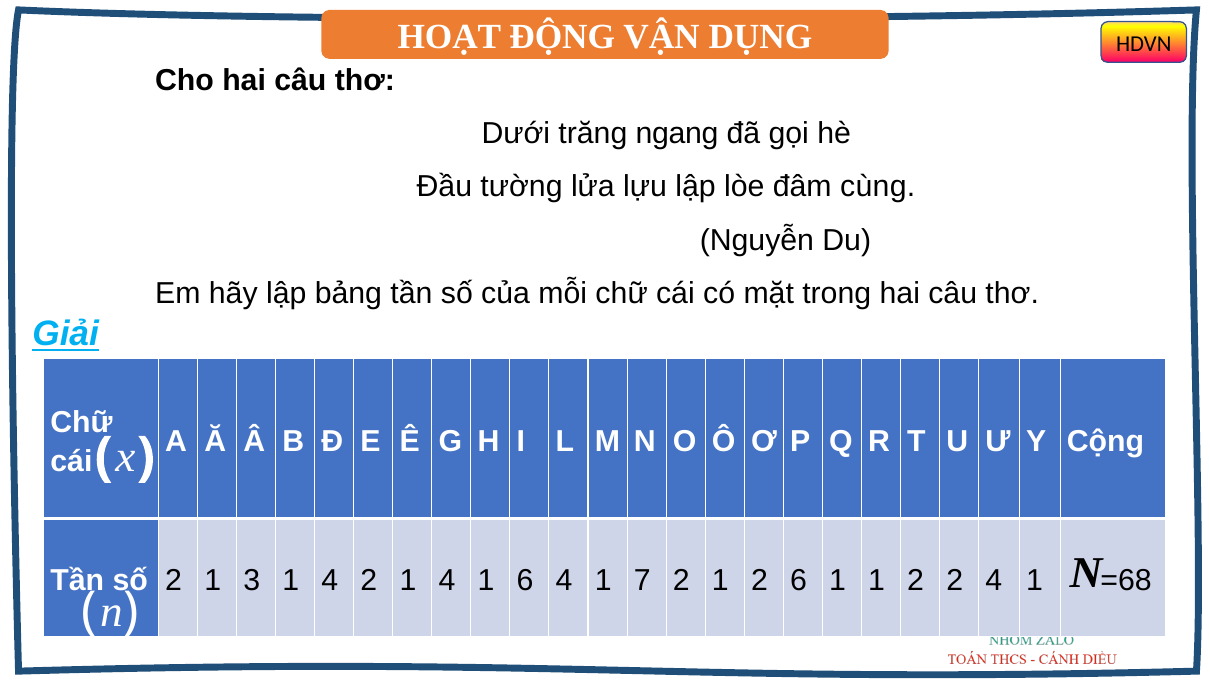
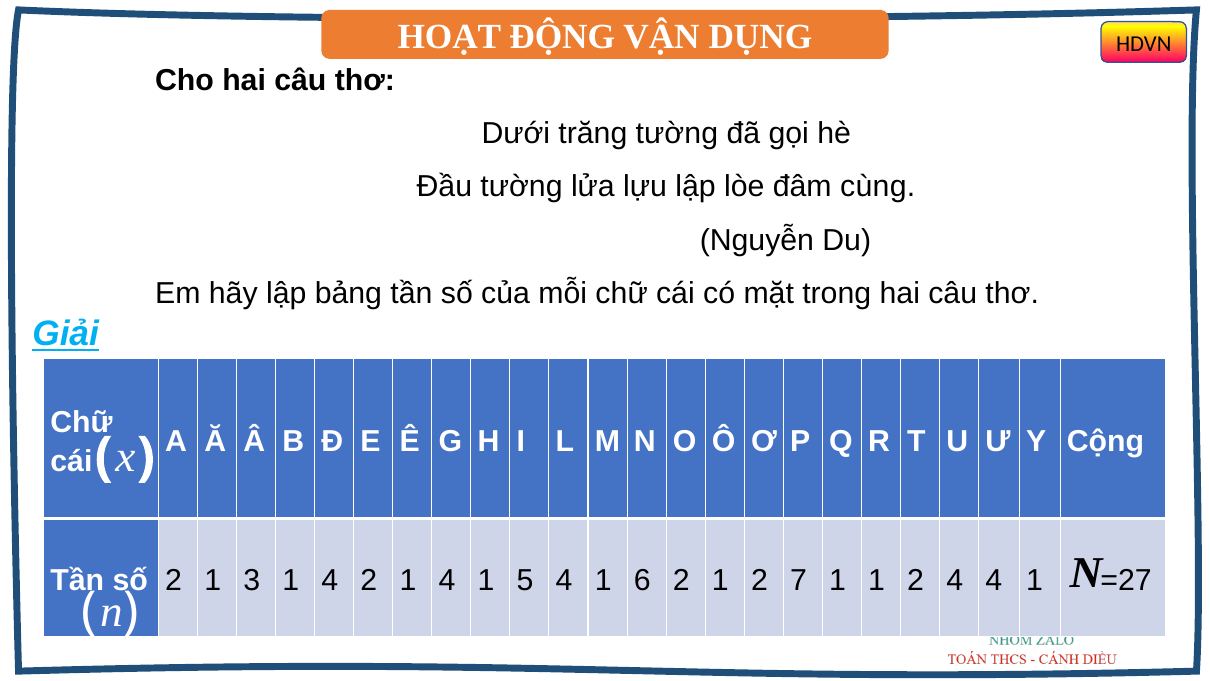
trăng ngang: ngang -> tường (677, 133)
1 6: 6 -> 5 (525, 580)
7: 7 -> 6 (642, 580)
2 6: 6 -> 7 (798, 580)
2 2: 2 -> 4 (955, 580)
=68: =68 -> =27 (1126, 580)
